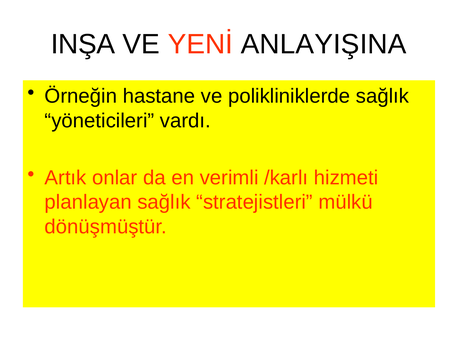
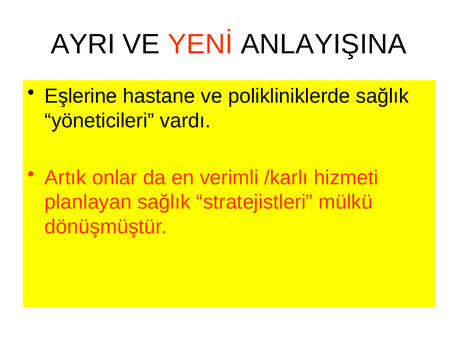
INŞA: INŞA -> AYRI (83, 44)
Örneğin: Örneğin -> Eşlerine (81, 96)
